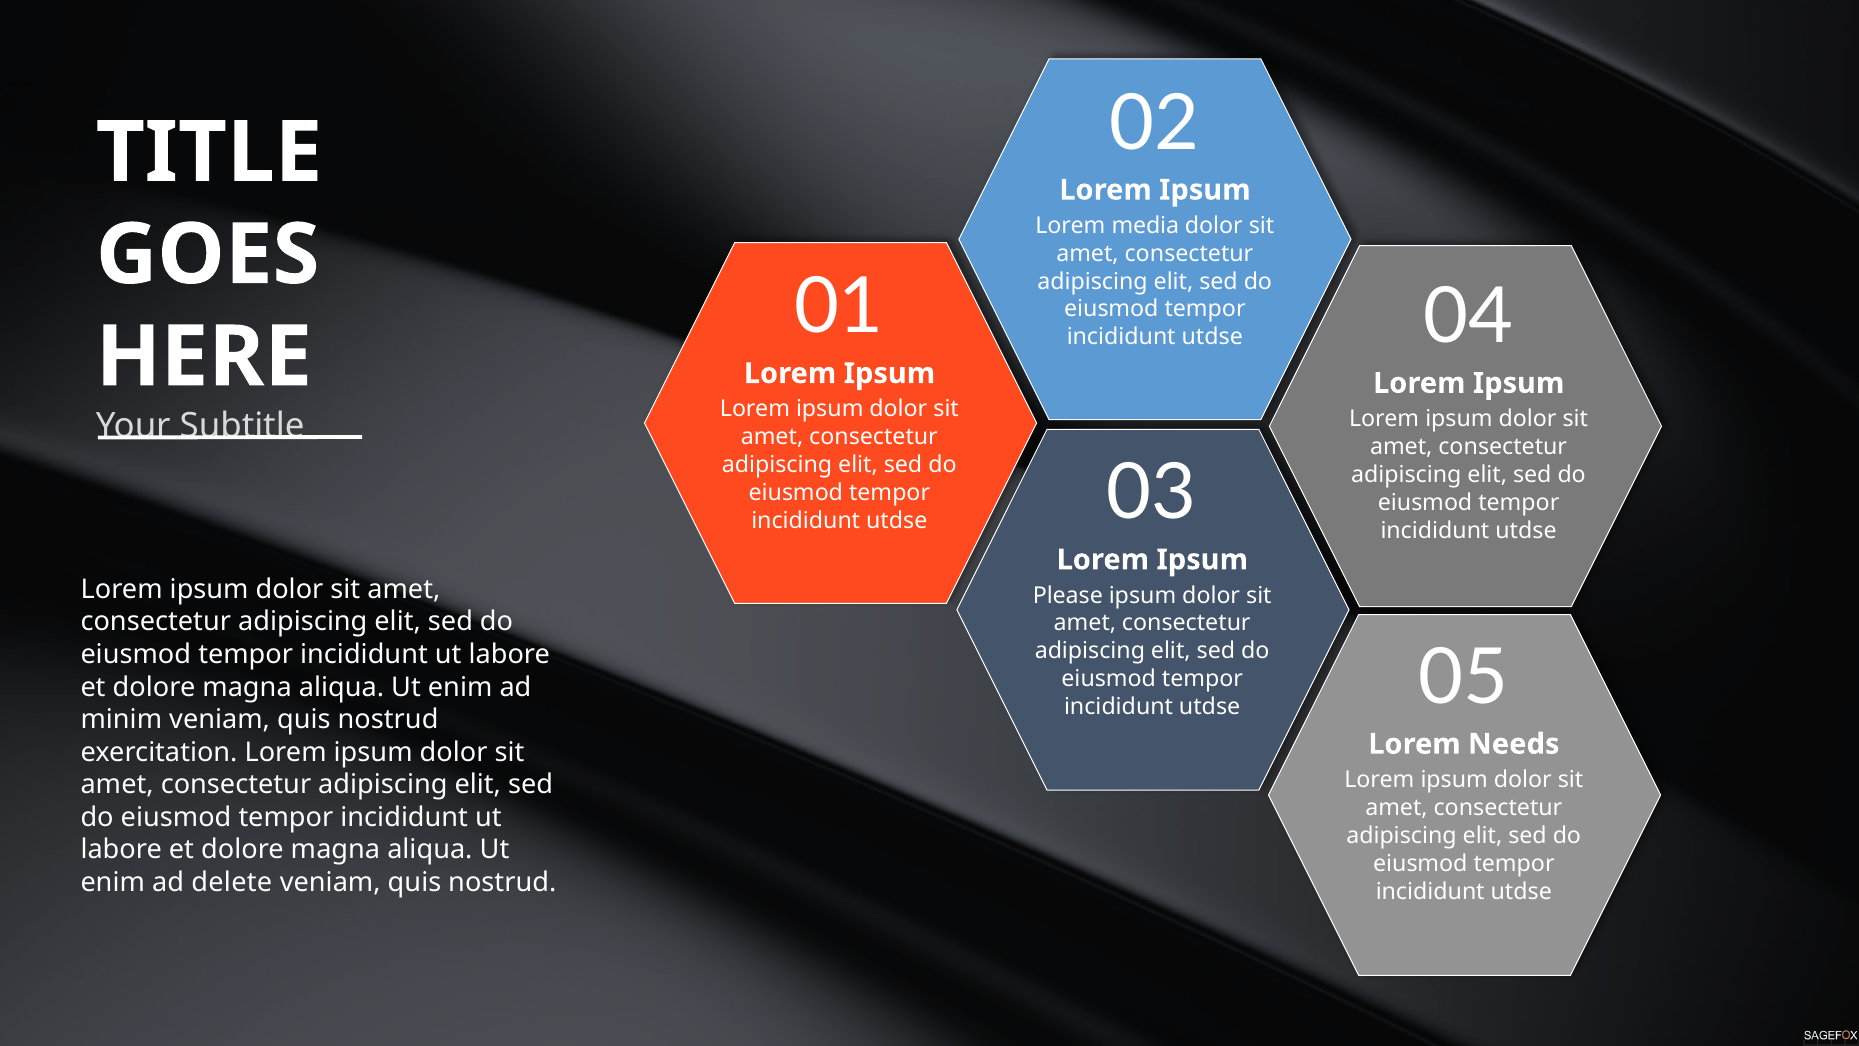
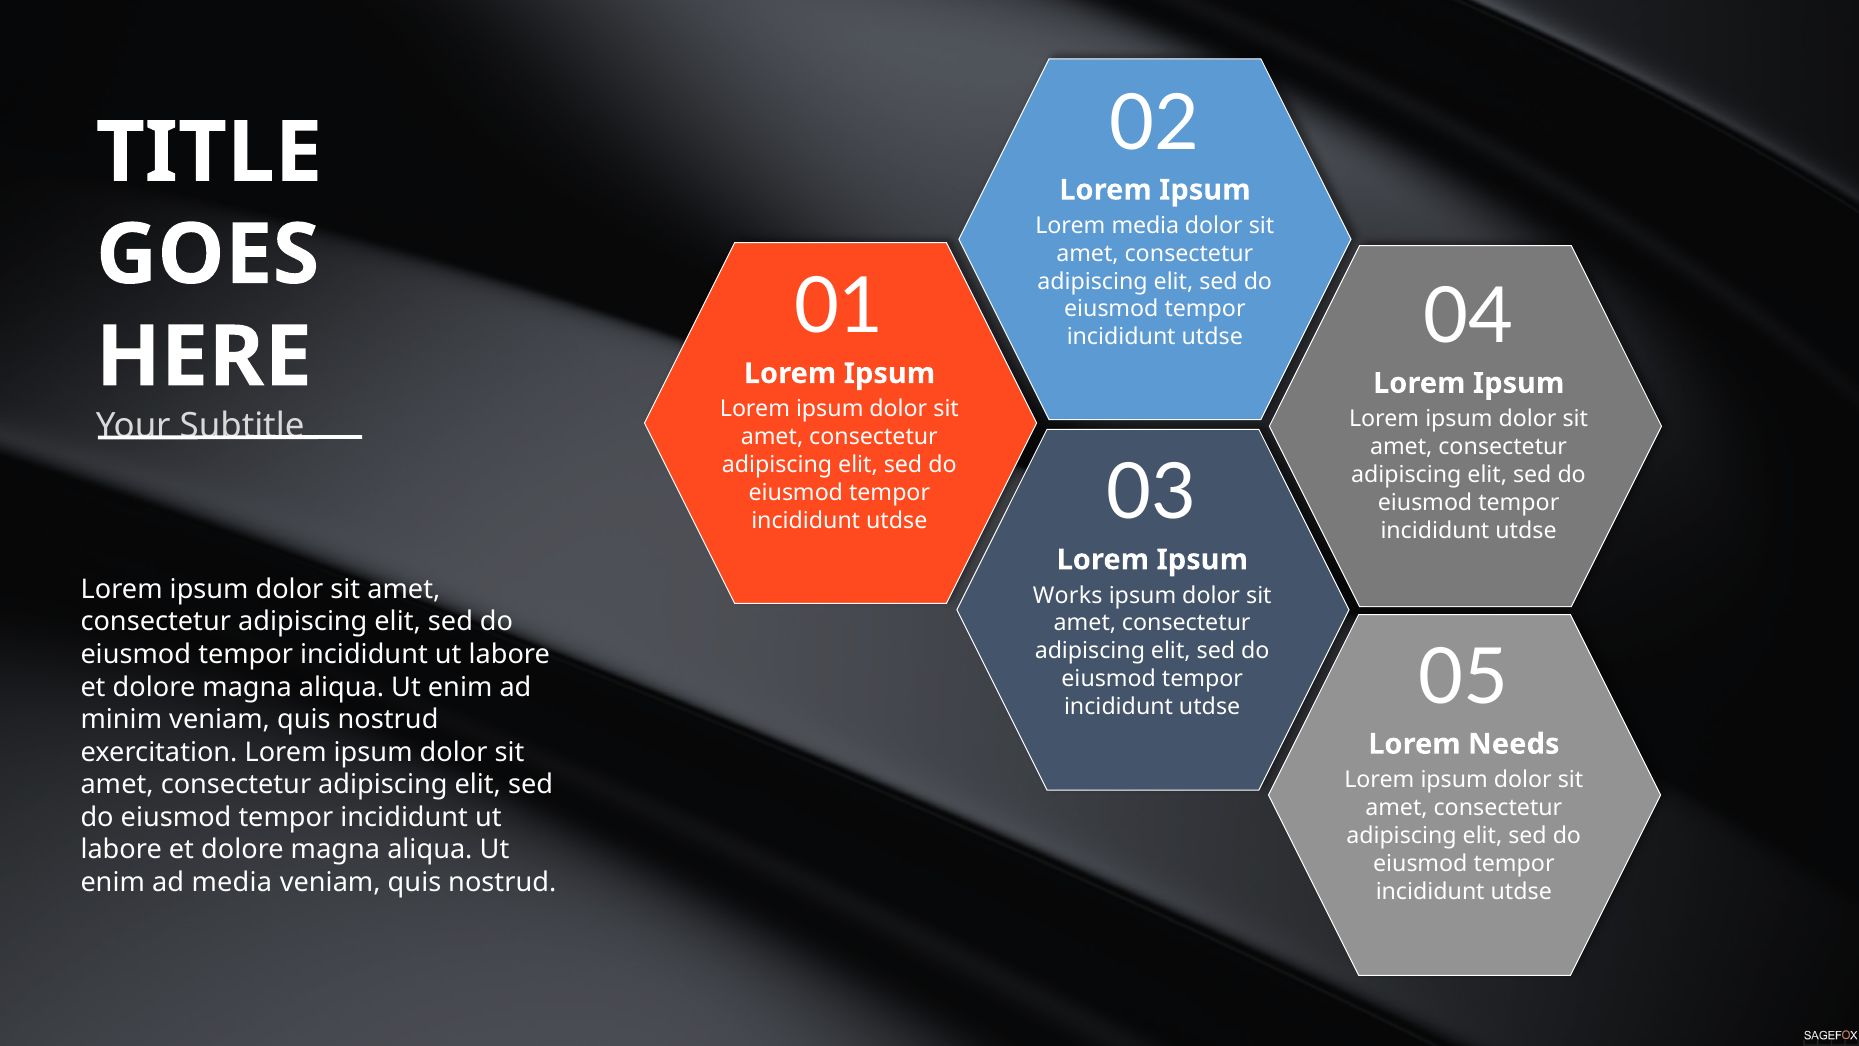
Please: Please -> Works (1068, 595)
ad delete: delete -> media (232, 882)
